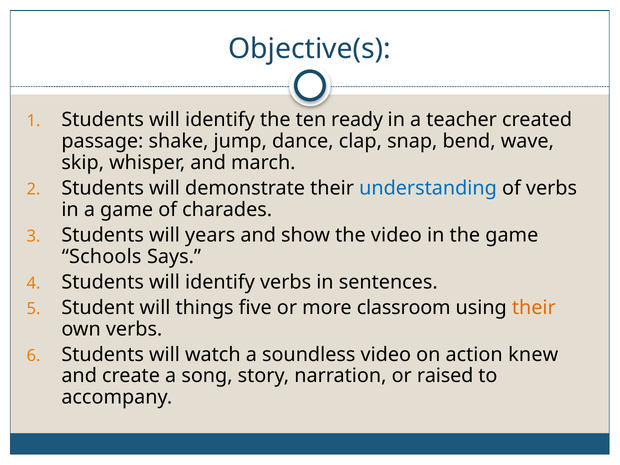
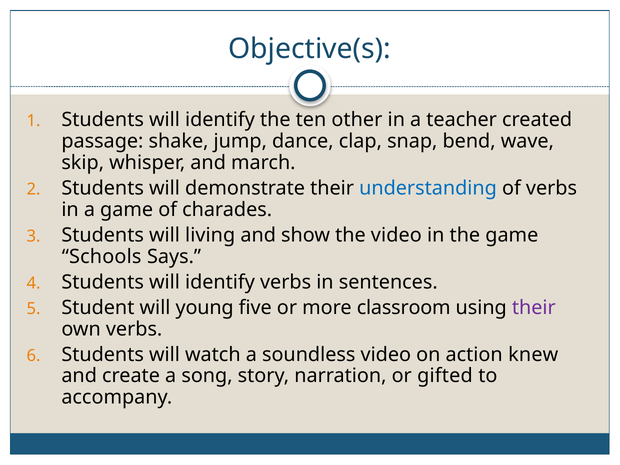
ready: ready -> other (357, 120)
years: years -> living (210, 235)
things: things -> young (205, 308)
their colour: orange -> purple (534, 308)
raised: raised -> gifted (445, 376)
